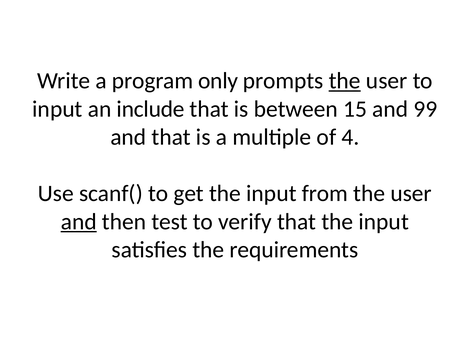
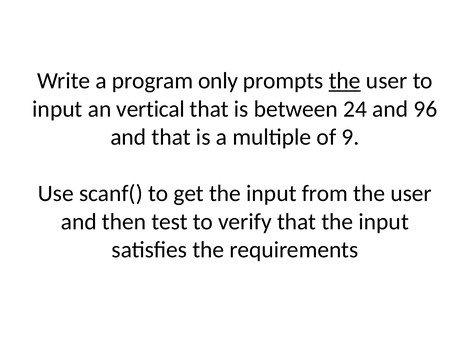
include: include -> vertical (151, 109)
15: 15 -> 24 (355, 109)
99: 99 -> 96 (425, 109)
4: 4 -> 9 (350, 137)
and underline: present -> none (79, 222)
